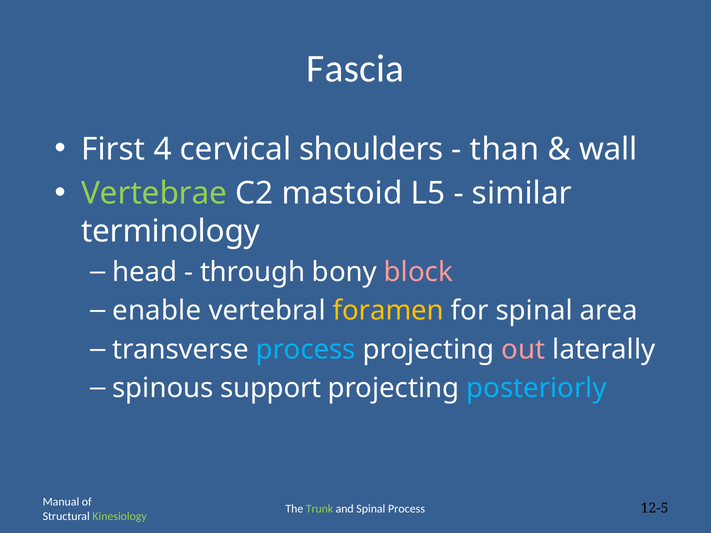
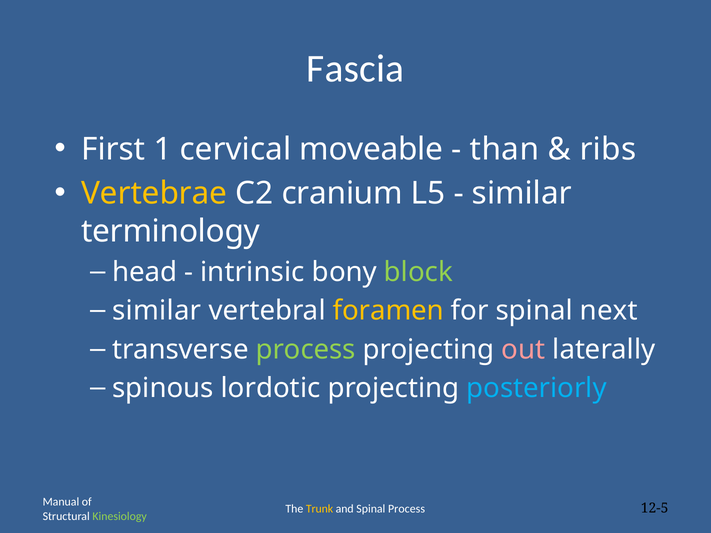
4: 4 -> 1 (163, 149)
shoulders: shoulders -> moveable (371, 149)
wall: wall -> ribs (608, 149)
Vertebrae colour: light green -> yellow (154, 193)
mastoid: mastoid -> cranium (342, 193)
through: through -> intrinsic (252, 272)
block colour: pink -> light green (418, 272)
enable: enable -> similar (157, 311)
area: area -> next (609, 311)
process colour: light blue -> light green (306, 350)
support: support -> lordotic (271, 388)
Trunk colour: light green -> yellow (320, 509)
